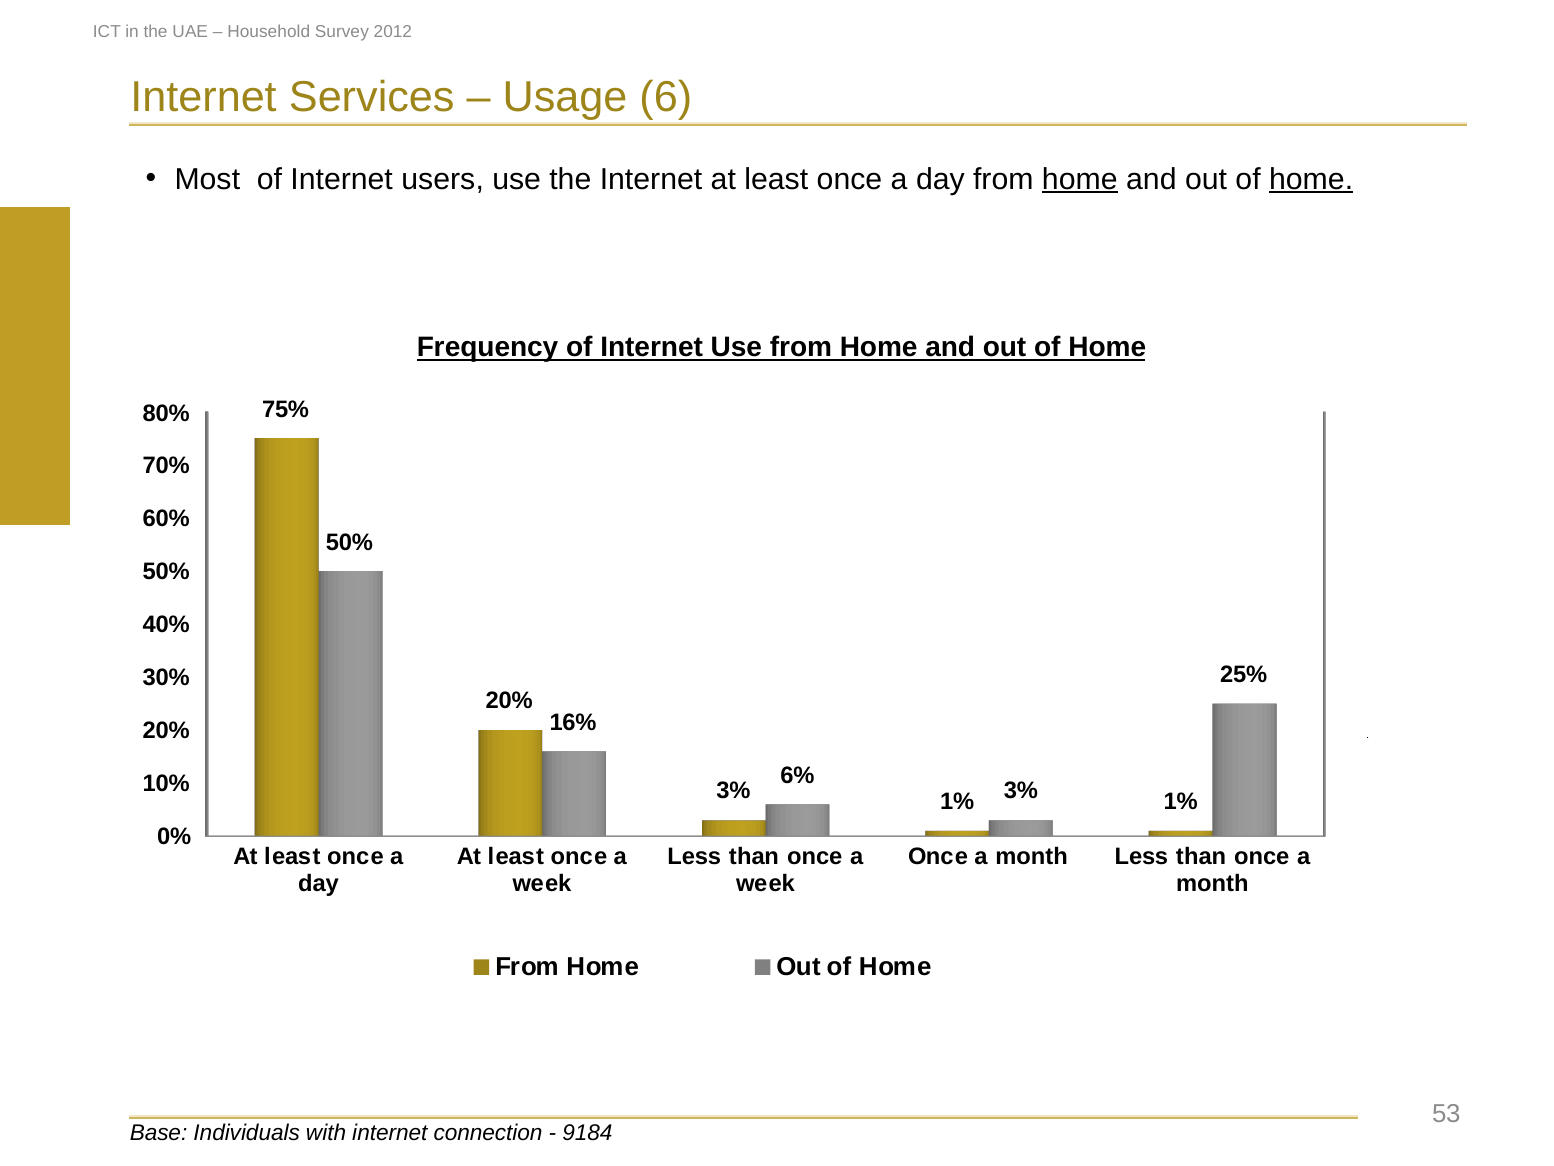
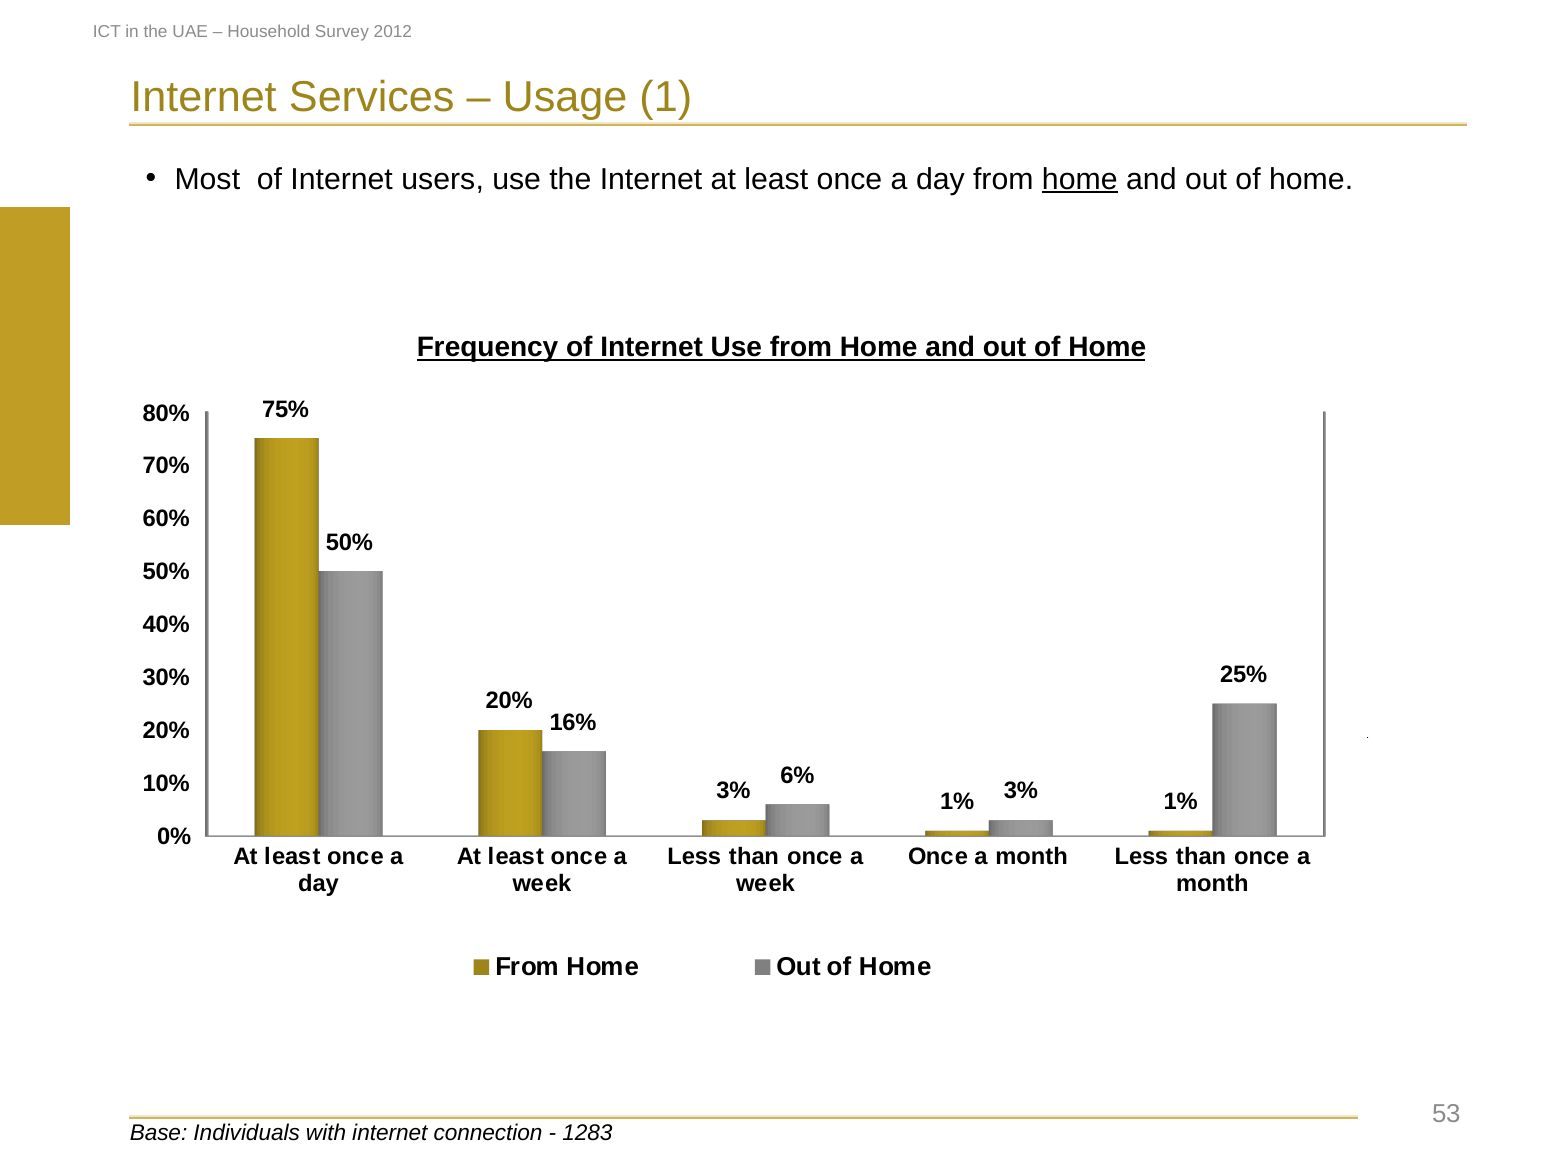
6: 6 -> 1 (666, 97)
home underline: present -> none (1311, 179)
9184: 9184 -> 1283 (587, 1132)
